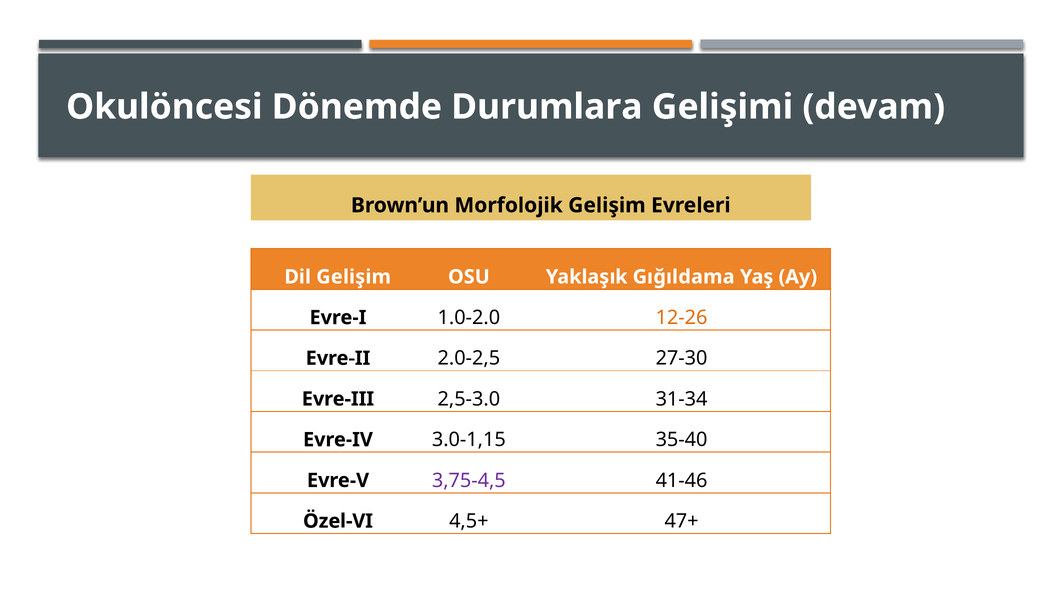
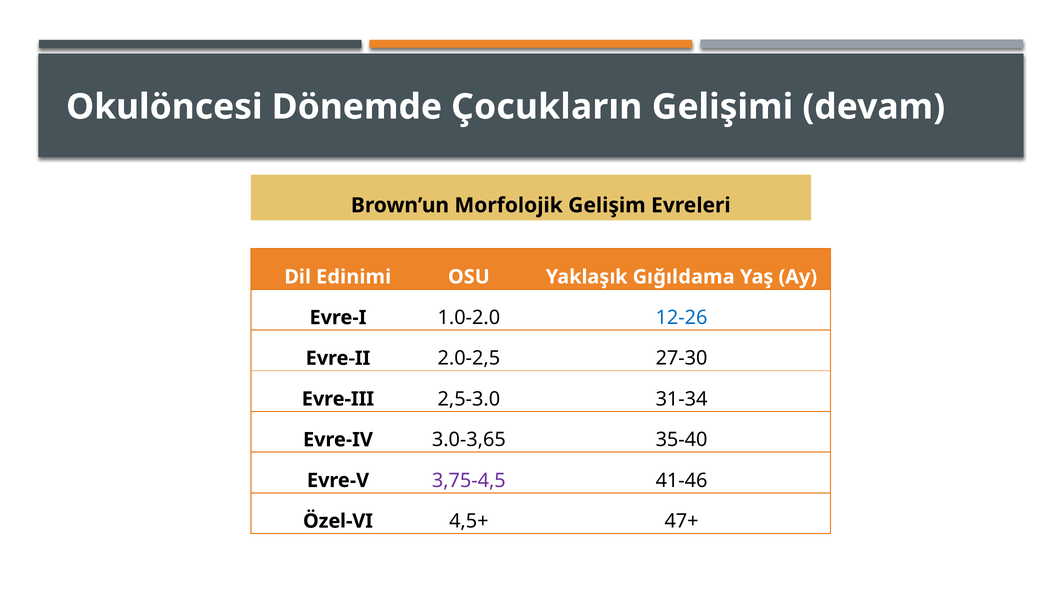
Durumlara: Durumlara -> Çocukların (547, 107)
Dil Gelişim: Gelişim -> Edinimi (354, 277)
12-26 colour: orange -> blue (682, 317)
3.0-1,15: 3.0-1,15 -> 3.0-3,65 (469, 439)
